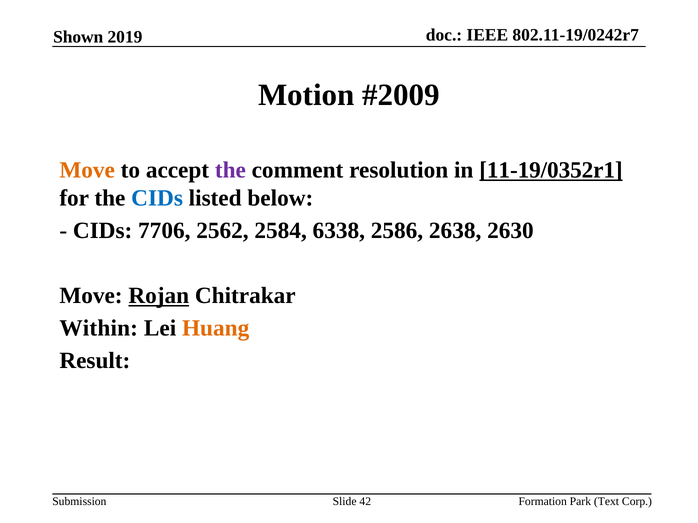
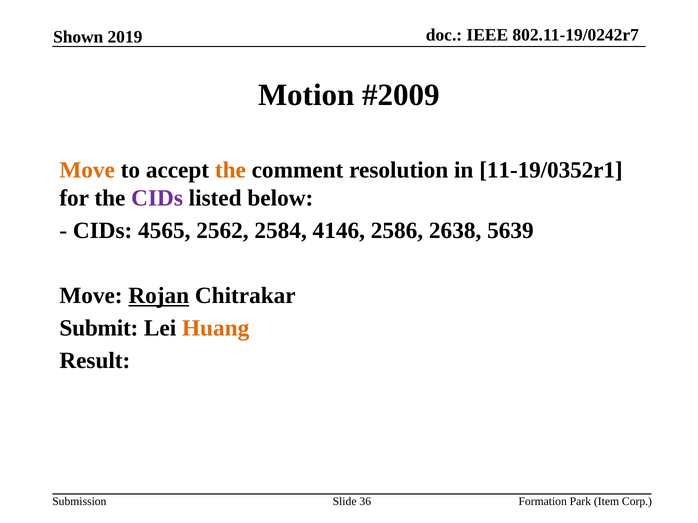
the colour: purple -> orange (230, 170)
11-19/0352r1 underline: present -> none (551, 170)
CIDs colour: blue -> purple (157, 198)
7706: 7706 -> 4565 (164, 231)
6338: 6338 -> 4146 (339, 231)
2630: 2630 -> 5639 (510, 231)
Within: Within -> Submit (99, 329)
42: 42 -> 36 (365, 502)
Text: Text -> Item (607, 502)
